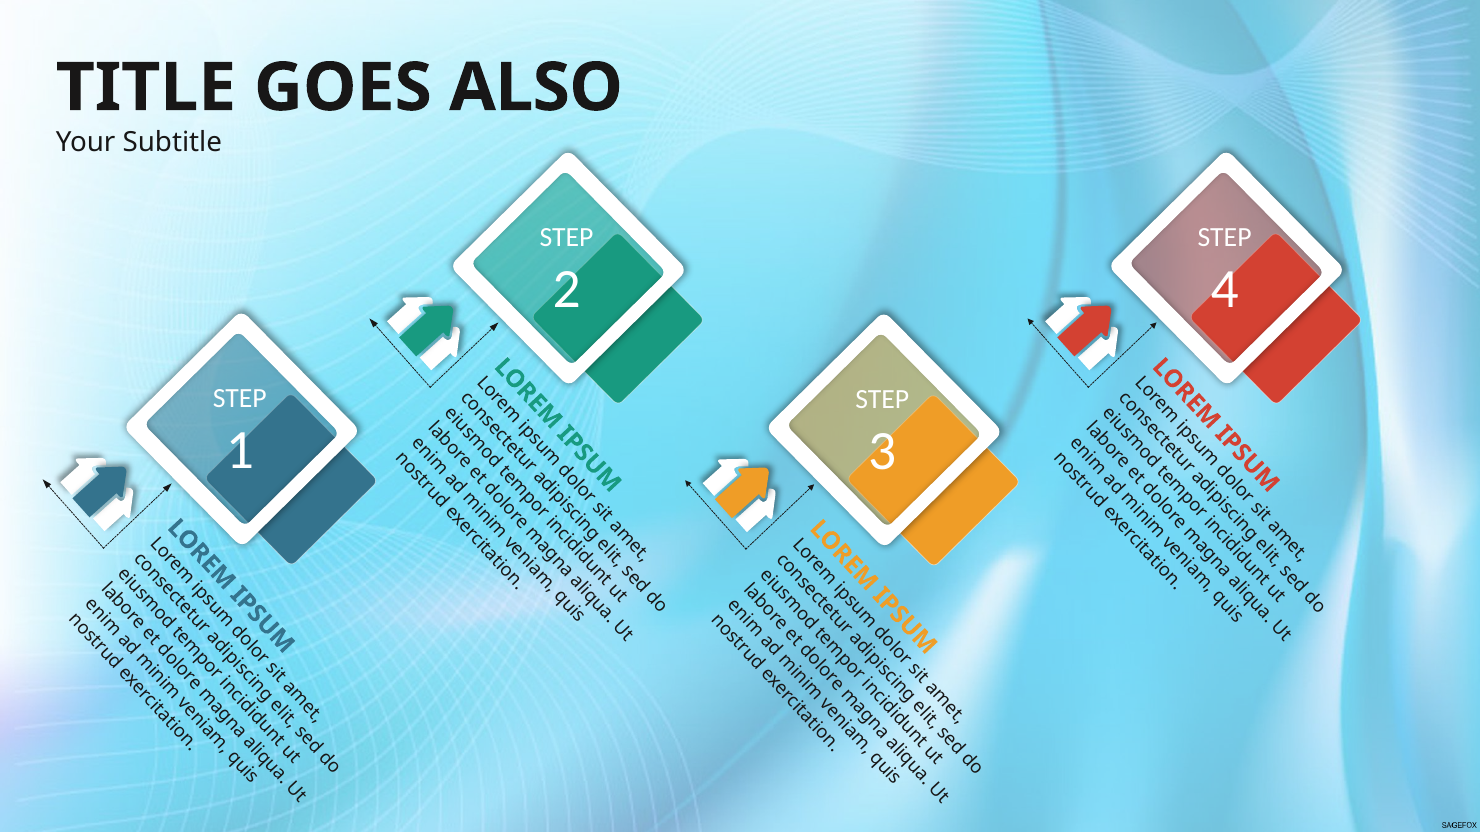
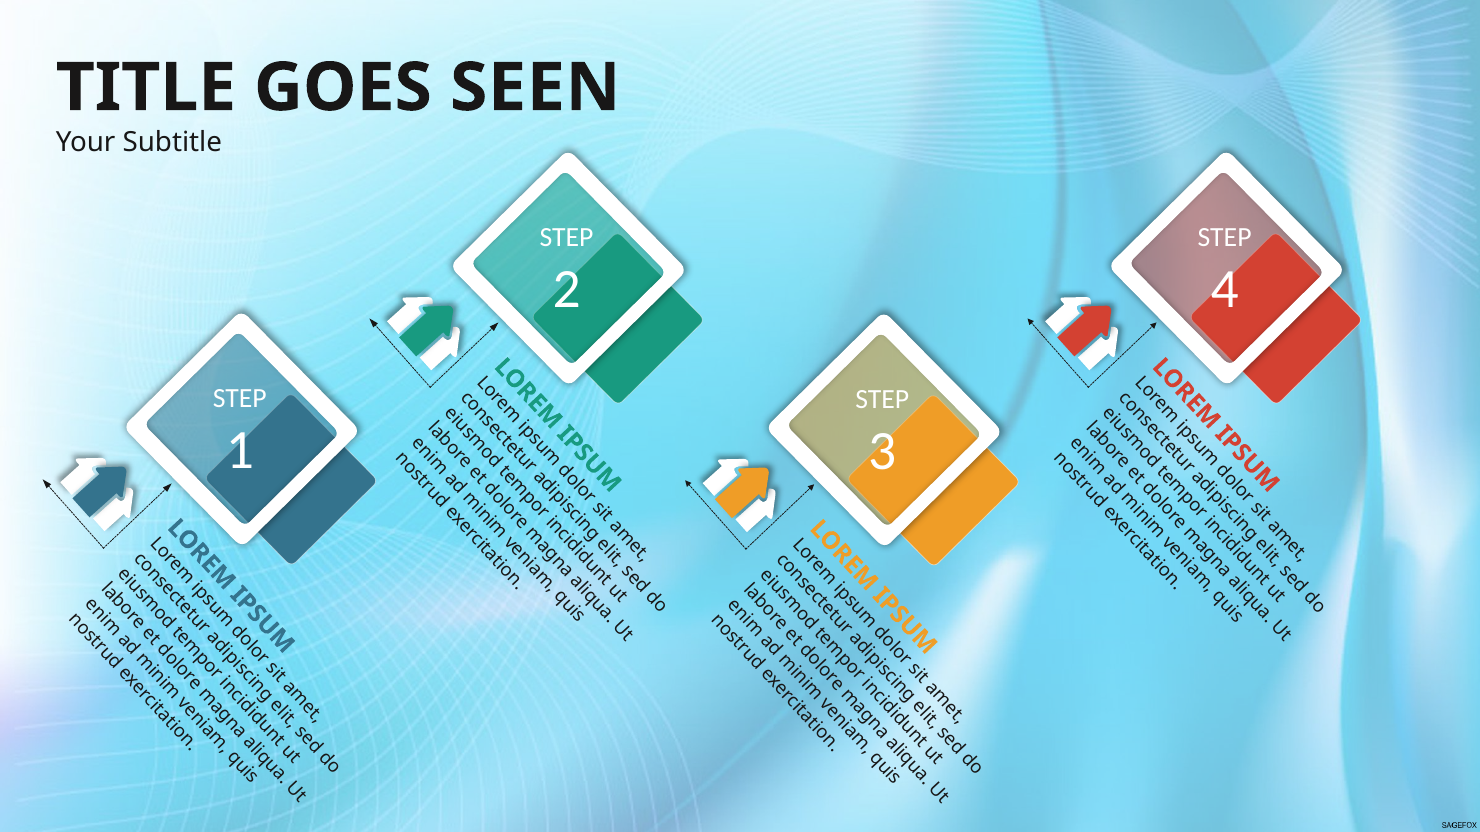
ALSO: ALSO -> SEEN (535, 88)
